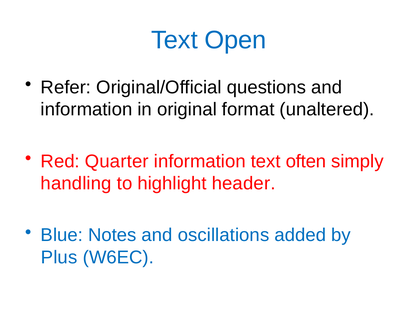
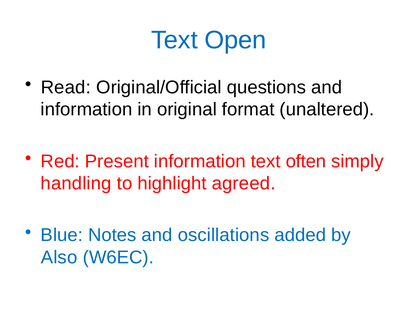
Refer: Refer -> Read (66, 87)
Quarter: Quarter -> Present (117, 162)
header: header -> agreed (244, 184)
Plus: Plus -> Also (59, 258)
